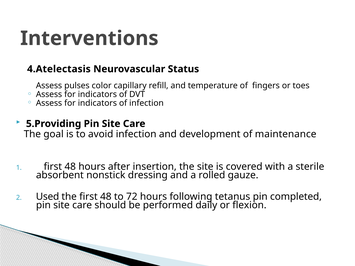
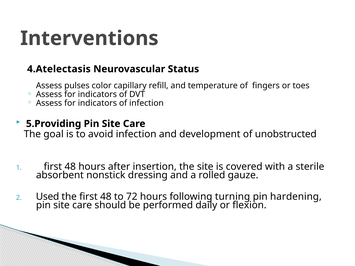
maintenance: maintenance -> unobstructed (286, 134)
tetanus: tetanus -> turning (233, 197)
completed: completed -> hardening (296, 197)
